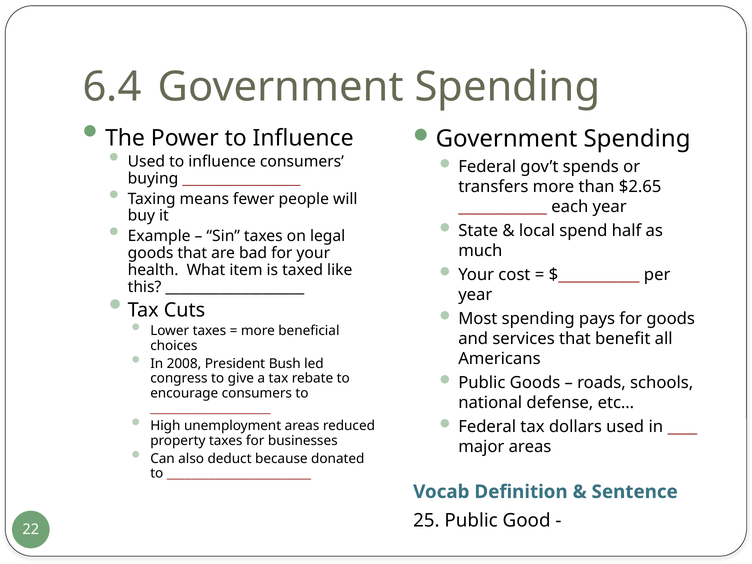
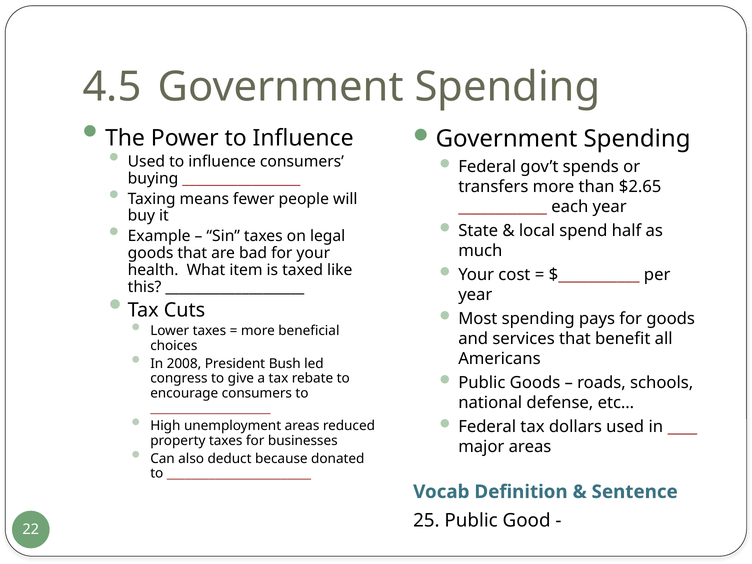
6.4: 6.4 -> 4.5 (112, 87)
